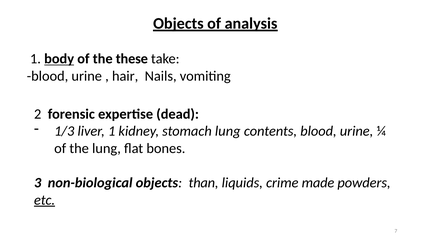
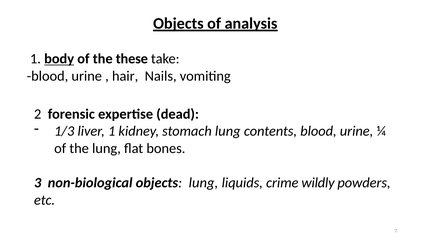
objects than: than -> lung (203, 183)
made: made -> wildly (318, 183)
etc underline: present -> none (45, 200)
